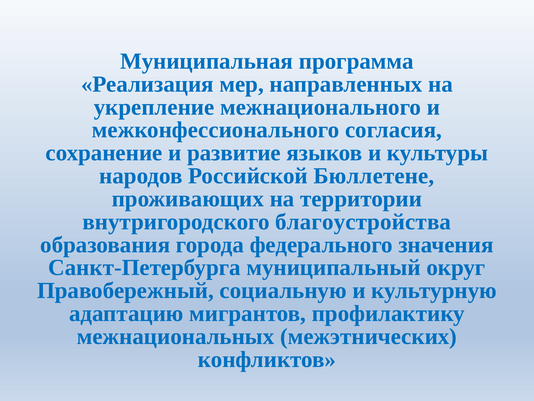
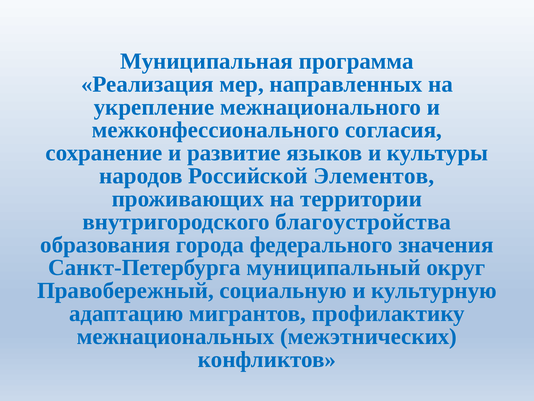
Бюллетене: Бюллетене -> Элементов (374, 176)
